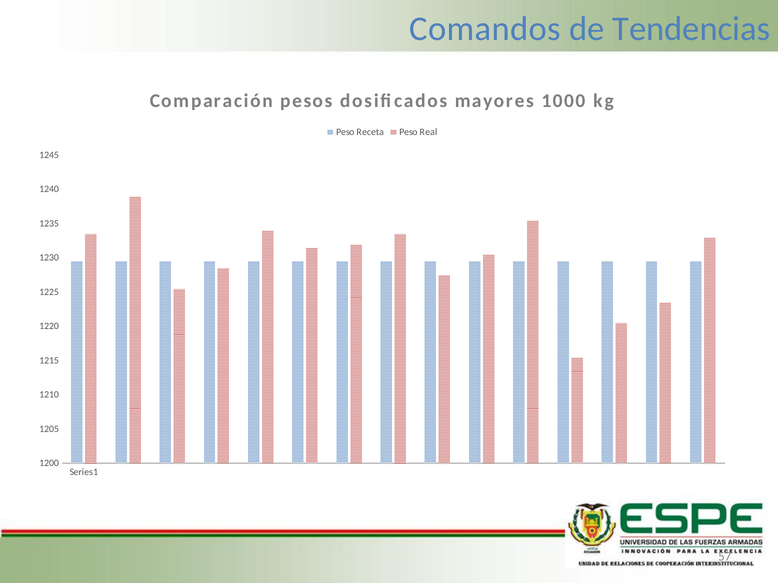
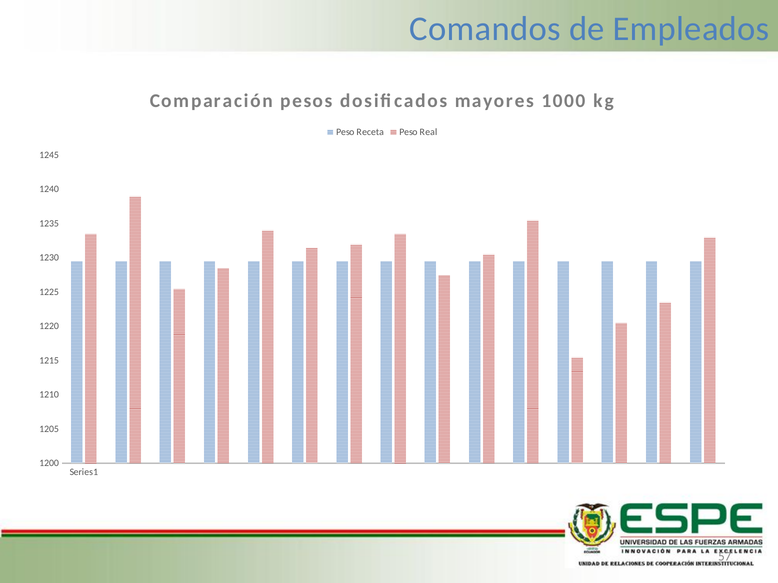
Tendencias: Tendencias -> Empleados (691, 29)
